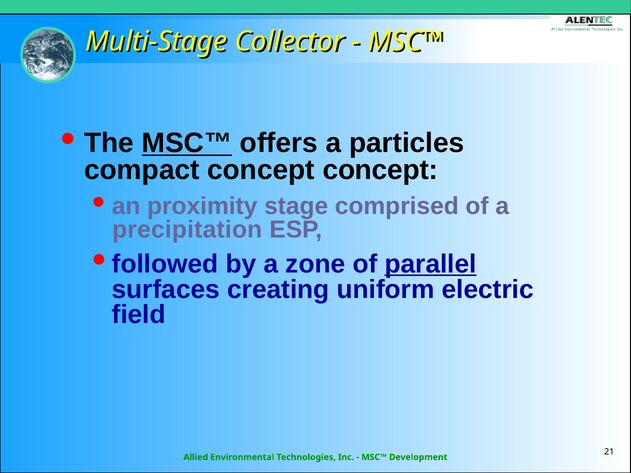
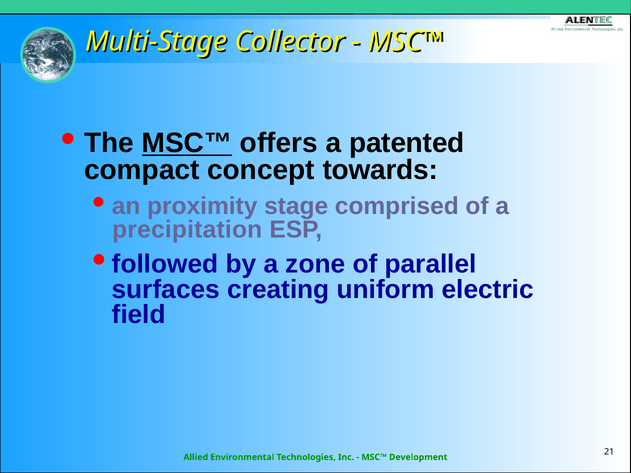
particles: particles -> patented (407, 143)
concept concept: concept -> towards (380, 170)
parallel underline: present -> none (431, 264)
